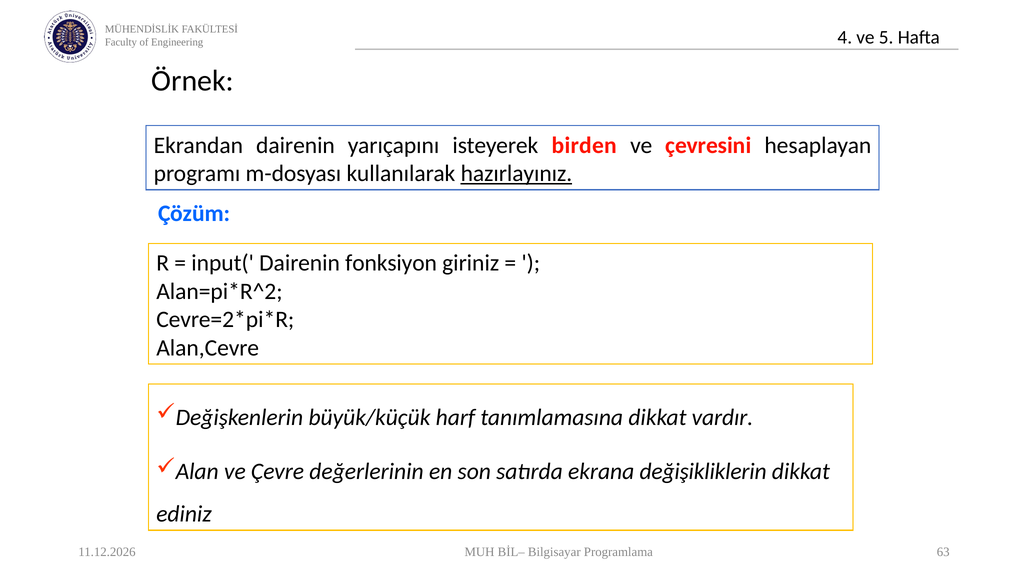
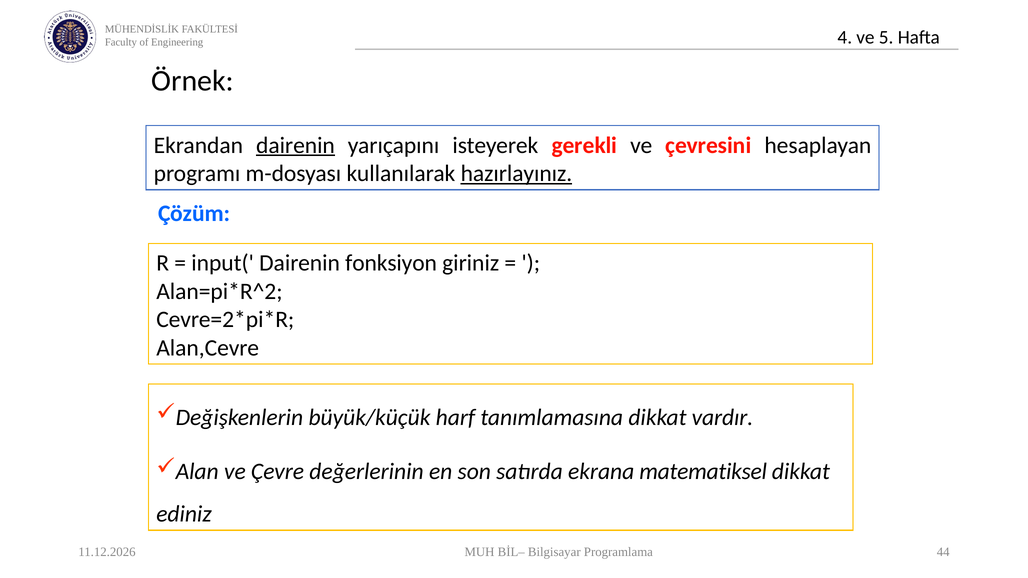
dairenin underline: none -> present (295, 145)
birden: birden -> gerekli (584, 145)
değişikliklerin: değişikliklerin -> matematiksel (703, 472)
63: 63 -> 44 (943, 552)
